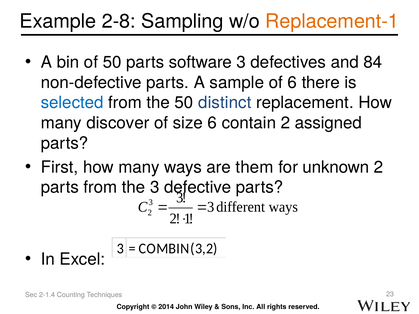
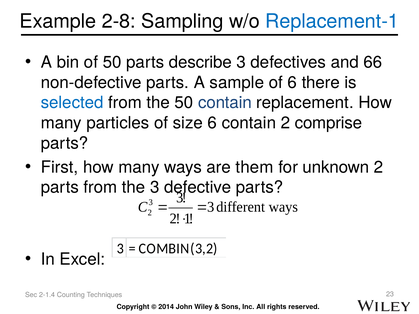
Replacement-1 colour: orange -> blue (332, 21)
software: software -> describe (200, 62)
84: 84 -> 66 (373, 62)
50 distinct: distinct -> contain (225, 103)
discover: discover -> particles (118, 123)
assigned: assigned -> comprise (328, 123)
